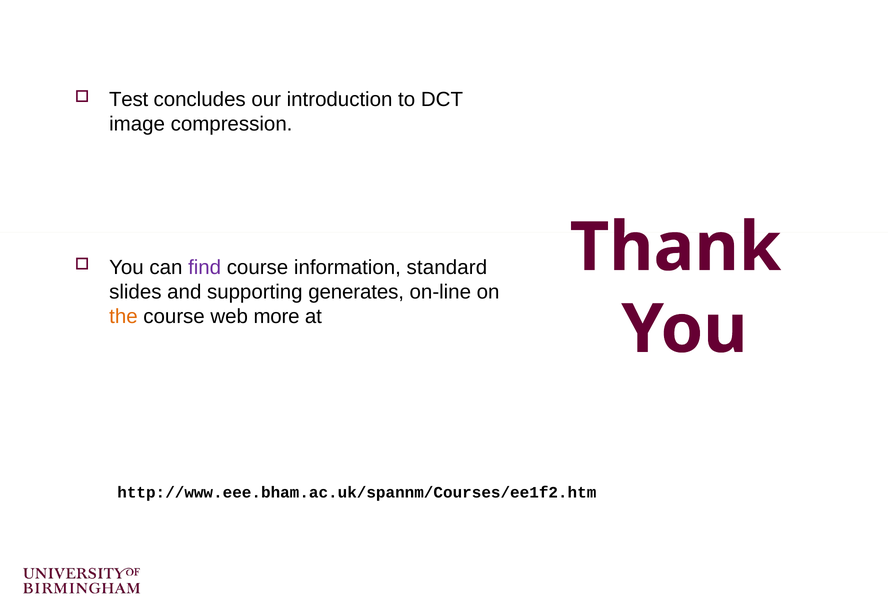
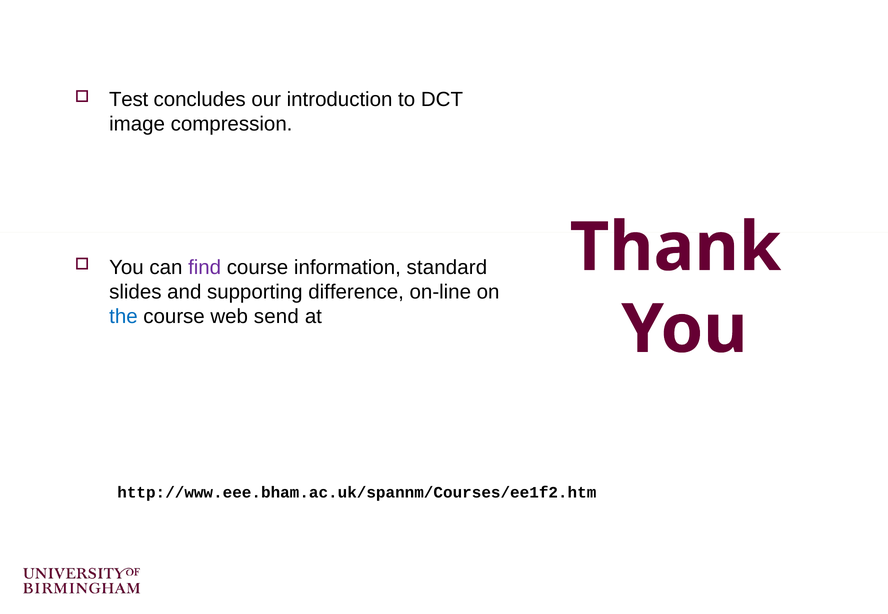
generates: generates -> difference (356, 292)
the colour: orange -> blue (123, 317)
more: more -> send (276, 317)
